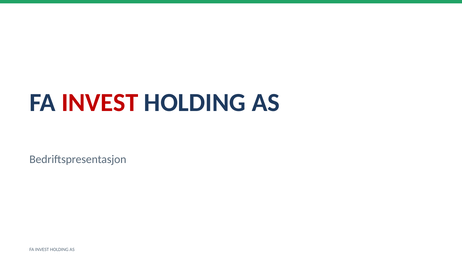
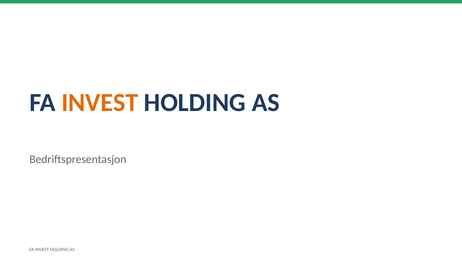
INVEST colour: red -> orange (100, 102)
